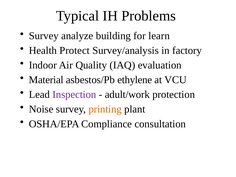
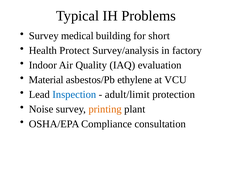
analyze: analyze -> medical (77, 36)
learn: learn -> short (159, 36)
Inspection colour: purple -> blue (74, 94)
adult/work: adult/work -> adult/limit (127, 94)
